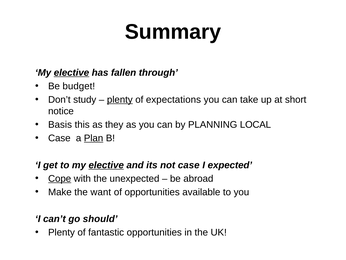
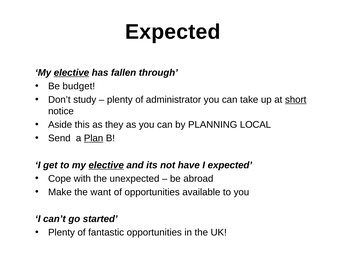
Summary: Summary -> Expected (173, 32)
plenty underline: present -> none (120, 99)
expectations: expectations -> administrator (174, 99)
short underline: none -> present (296, 99)
Basis: Basis -> Aside (60, 124)
Case: Case -> Send (59, 138)
not case: case -> have (189, 165)
Cope underline: present -> none (60, 178)
should: should -> started (100, 219)
